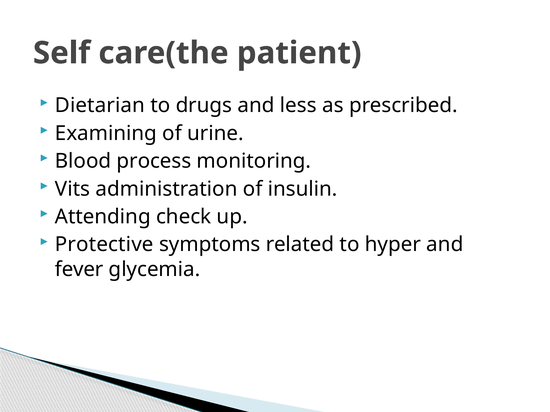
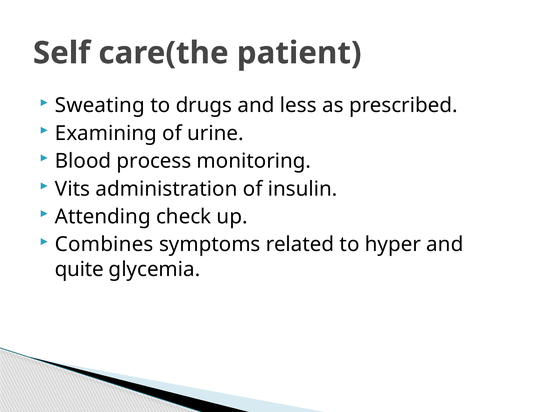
Dietarian: Dietarian -> Sweating (100, 106)
Protective: Protective -> Combines (104, 245)
fever: fever -> quite (79, 270)
